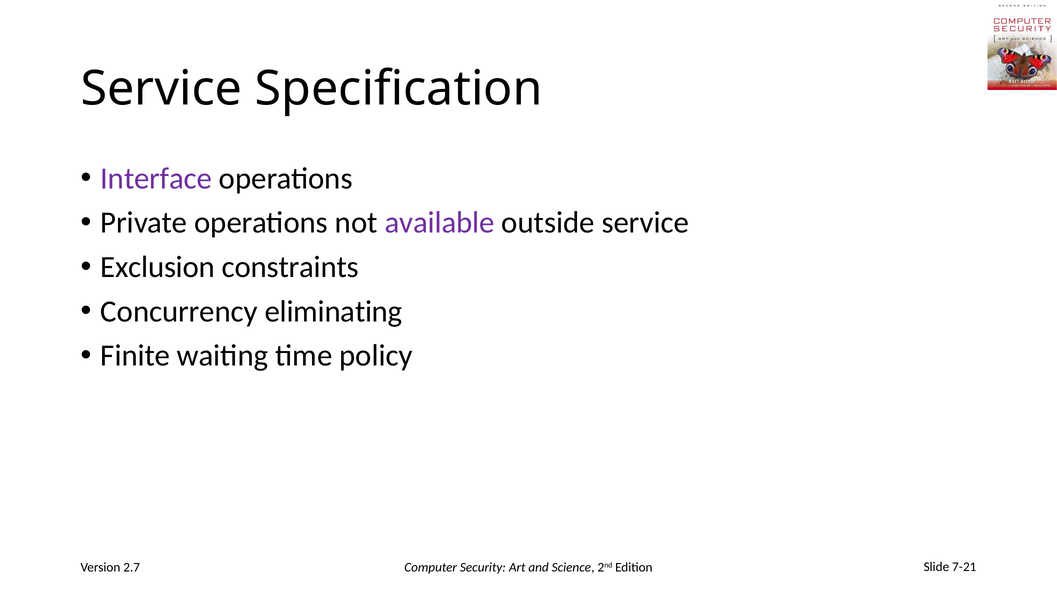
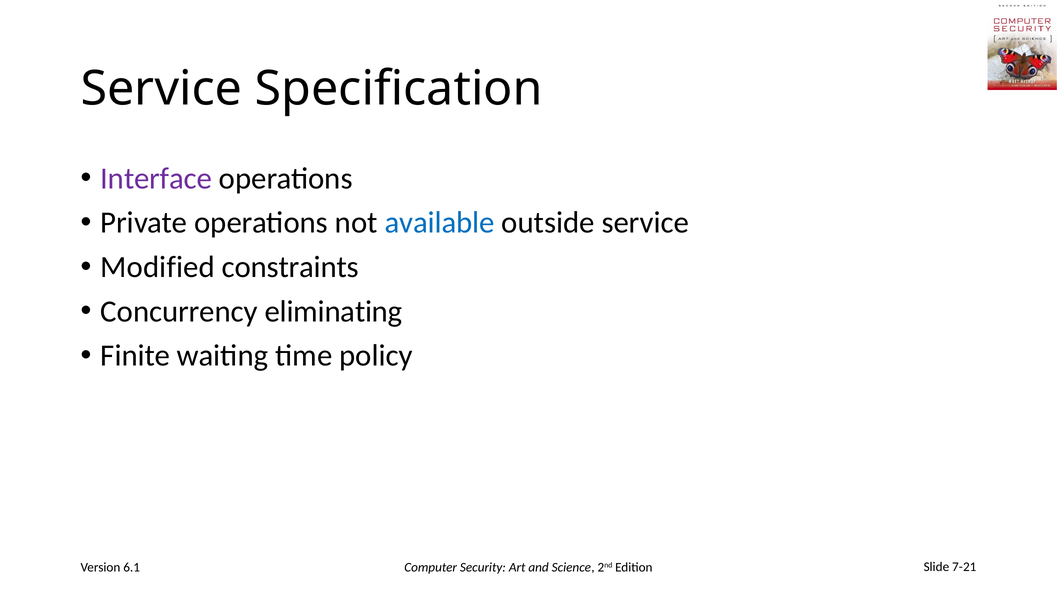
available colour: purple -> blue (440, 223)
Exclusion: Exclusion -> Modified (158, 267)
2.7: 2.7 -> 6.1 (132, 568)
